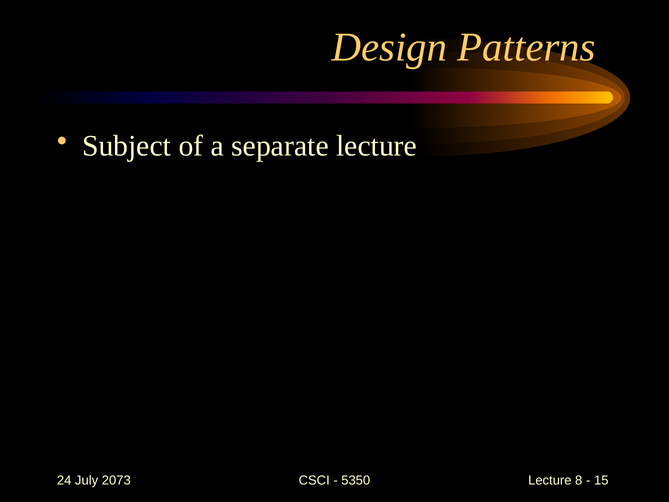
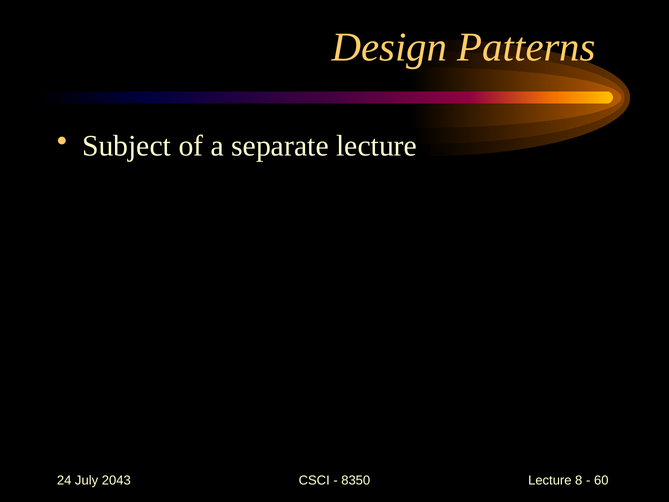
2073: 2073 -> 2043 (116, 480)
5350: 5350 -> 8350 (356, 480)
15: 15 -> 60 (601, 480)
